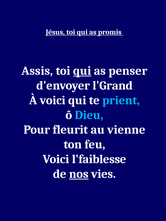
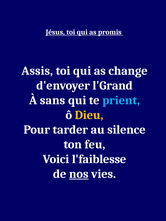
qui underline: present -> none (82, 71)
penser: penser -> change (128, 71)
À voici: voici -> sans (53, 100)
Dieu colour: light blue -> yellow (89, 115)
fleurit: fleurit -> tarder (70, 130)
vienne: vienne -> silence (126, 130)
